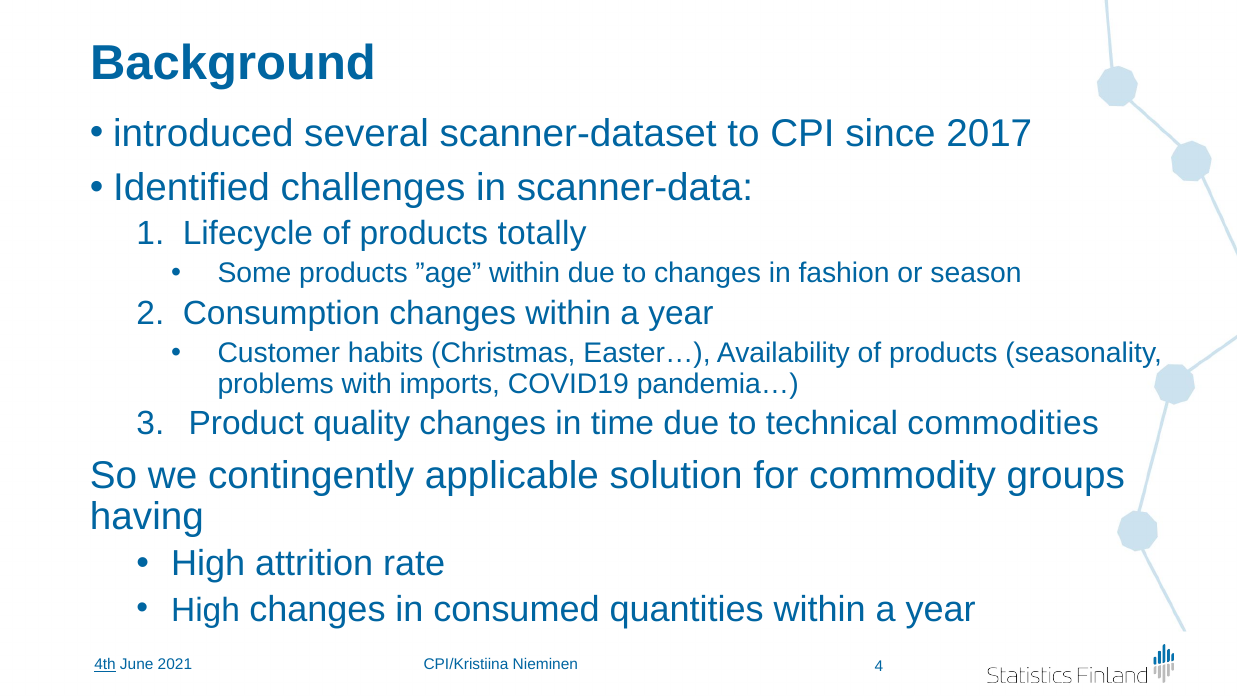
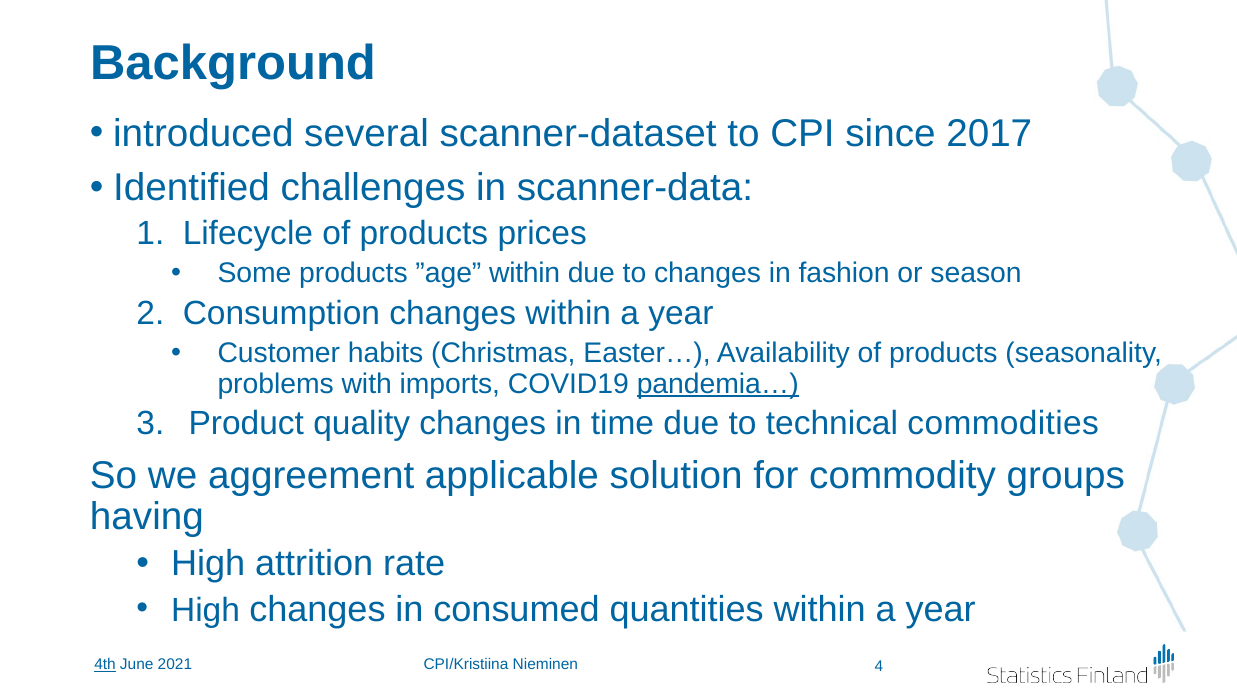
totally: totally -> prices (542, 234)
pandemia… underline: none -> present (718, 384)
contingently: contingently -> aggreement (311, 475)
